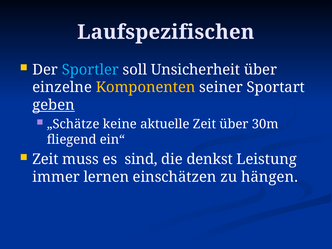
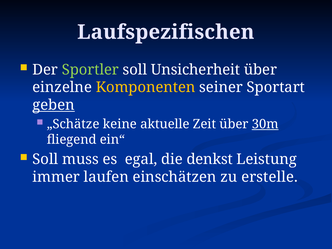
Sportler colour: light blue -> light green (90, 70)
30m underline: none -> present (265, 124)
Zeit: Zeit -> Soll (45, 159)
sind: sind -> egal (141, 159)
lernen: lernen -> laufen (106, 177)
hängen: hängen -> erstelle (270, 177)
